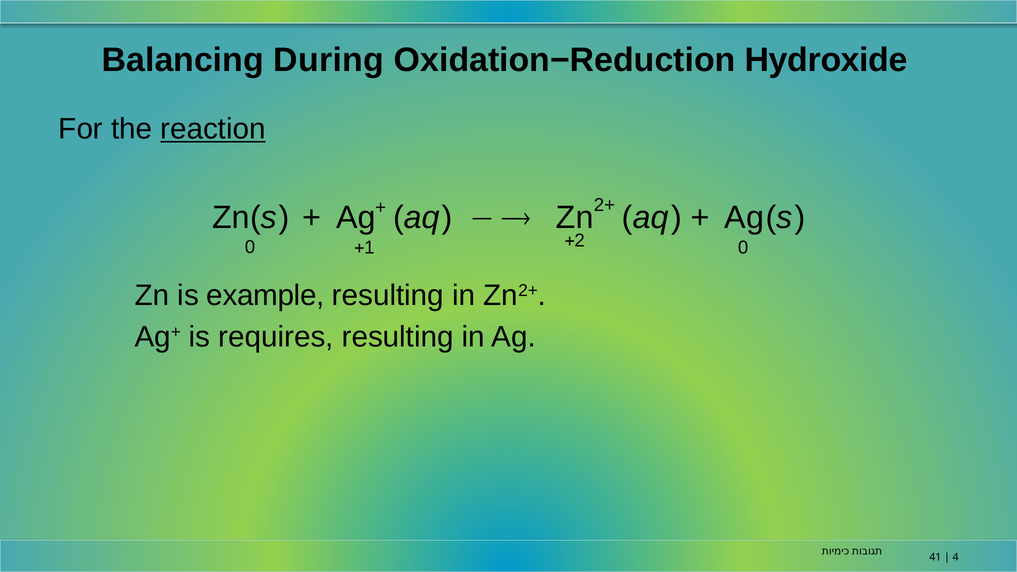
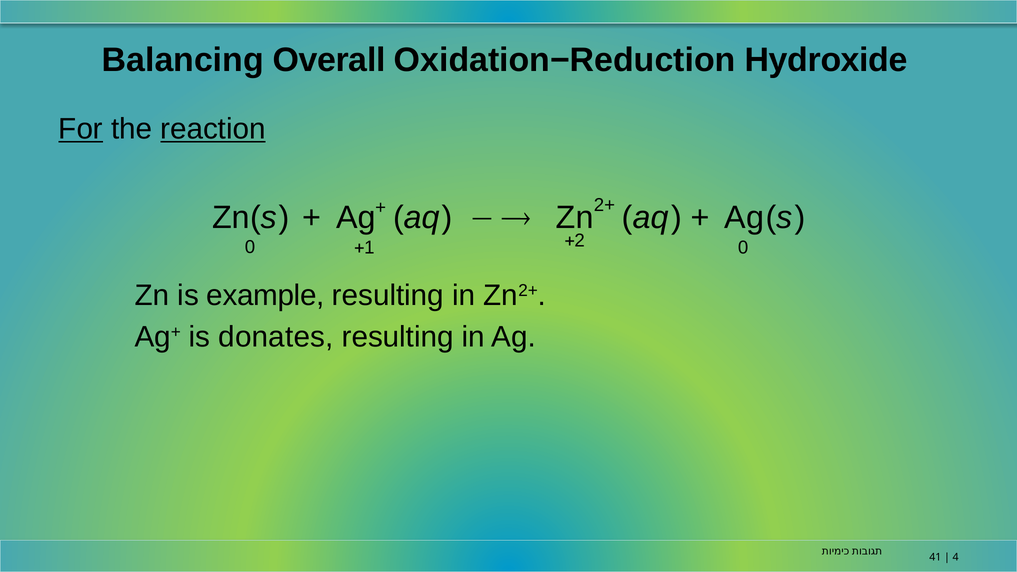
During: During -> Overall (329, 60)
For underline: none -> present (81, 129)
requires: requires -> donates (276, 337)
